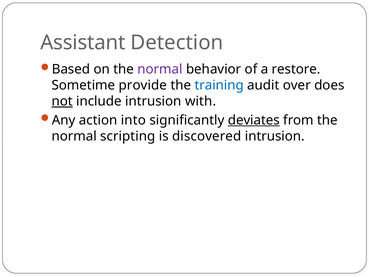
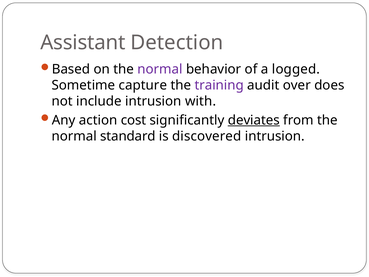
restore: restore -> logged (296, 69)
provide: provide -> capture (143, 85)
training colour: blue -> purple (219, 85)
not underline: present -> none (62, 101)
into: into -> cost (133, 120)
scripting: scripting -> standard (128, 136)
